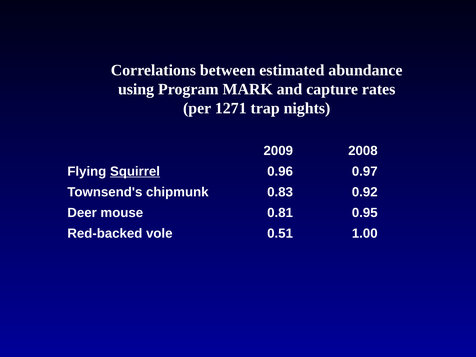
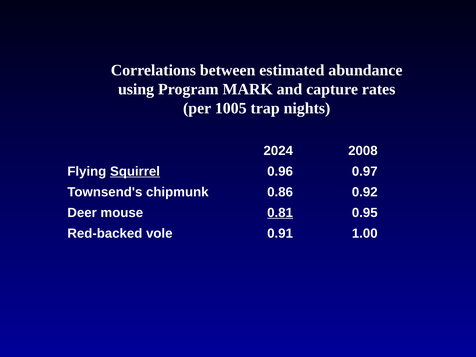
1271: 1271 -> 1005 (231, 108)
2009: 2009 -> 2024 (278, 151)
0.83: 0.83 -> 0.86 (280, 192)
0.81 underline: none -> present (280, 213)
0.51: 0.51 -> 0.91 (280, 233)
